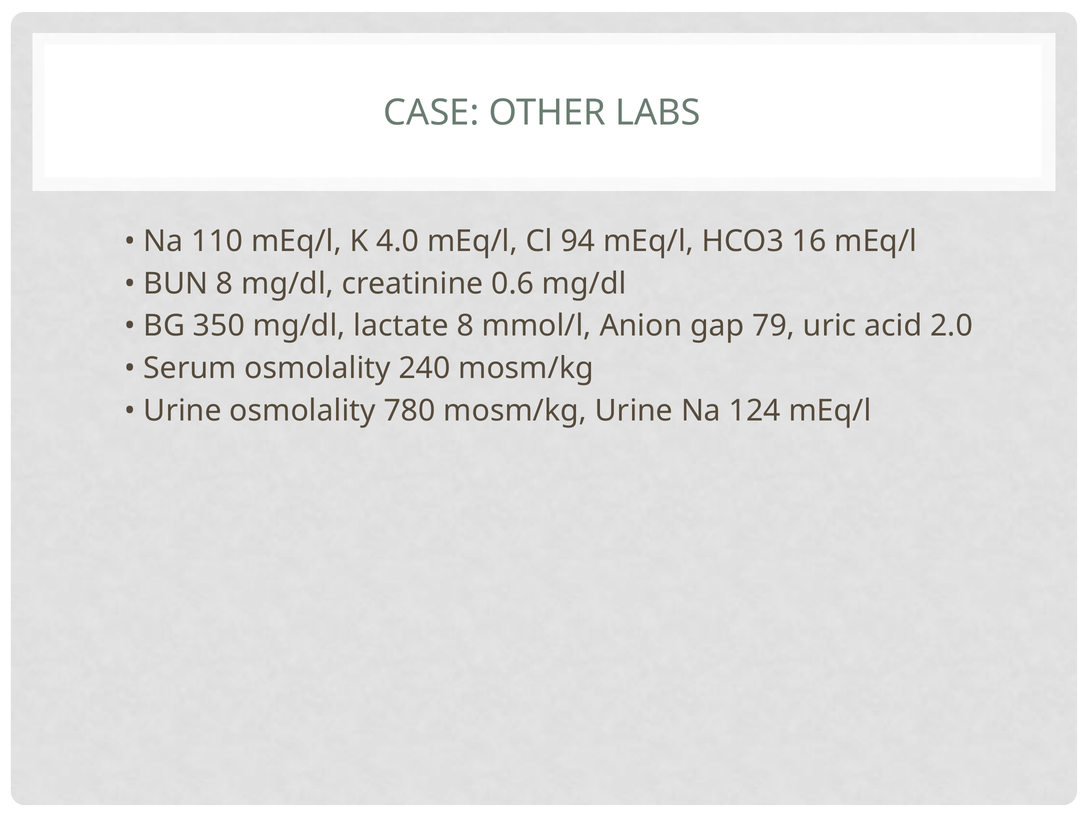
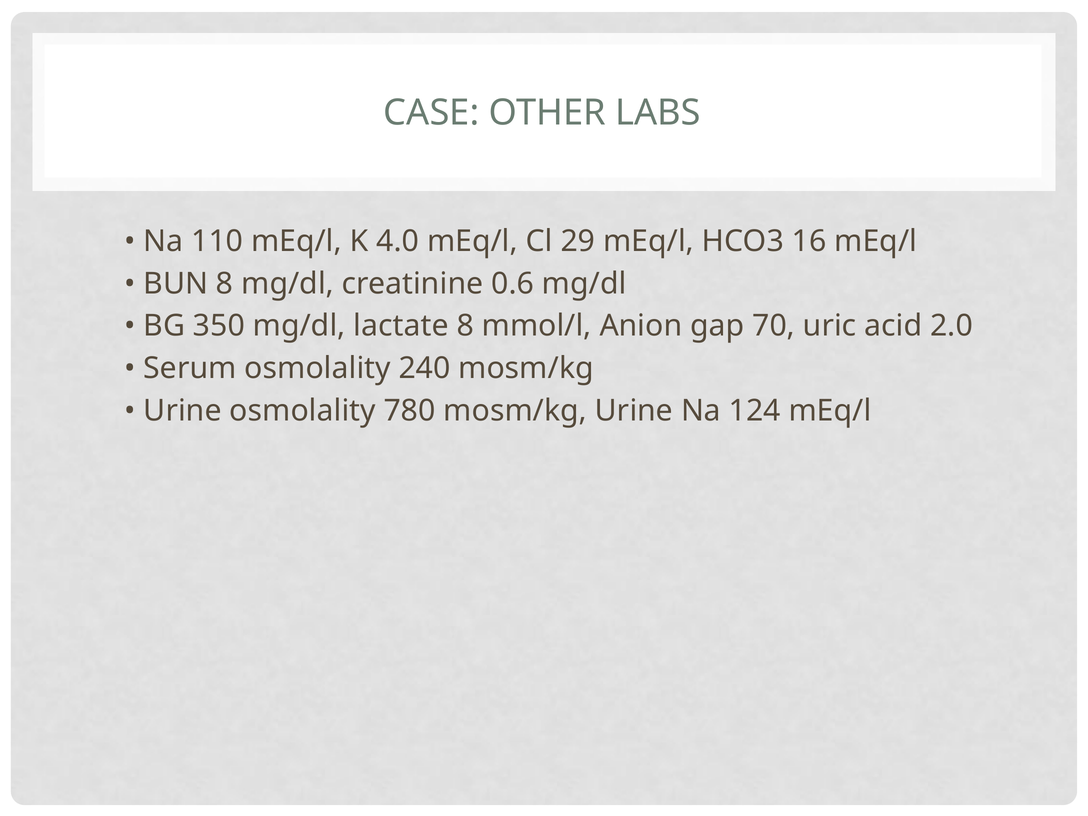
94: 94 -> 29 (578, 241)
79: 79 -> 70 (774, 326)
